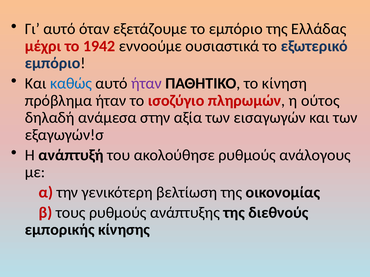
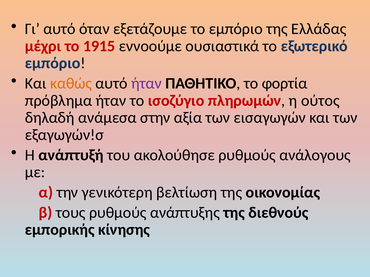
1942: 1942 -> 1915 (99, 46)
καθώς colour: blue -> orange (71, 84)
κίνηση: κίνηση -> φορτία (285, 84)
